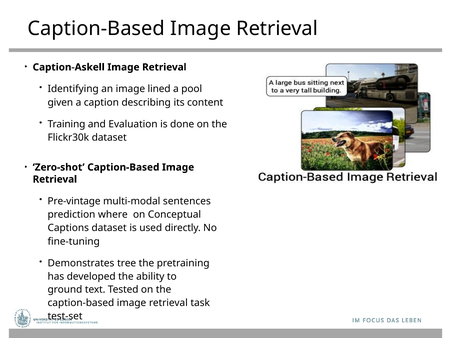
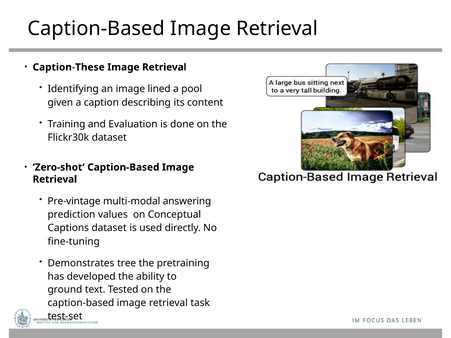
Caption-Askell: Caption-Askell -> Caption-These (69, 67)
sentences: sentences -> answering (187, 201)
where: where -> values (113, 215)
